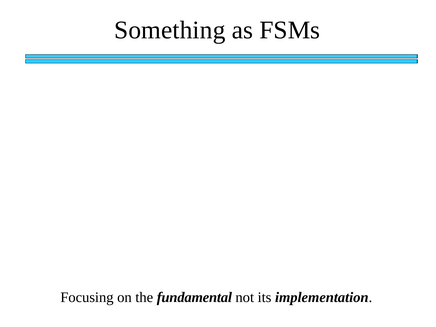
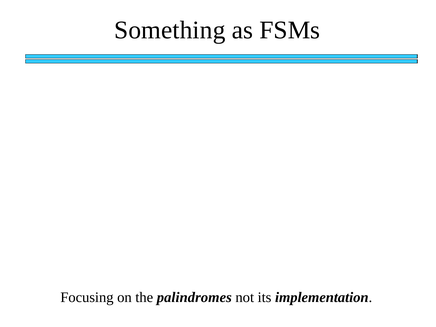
fundamental: fundamental -> palindromes (194, 297)
